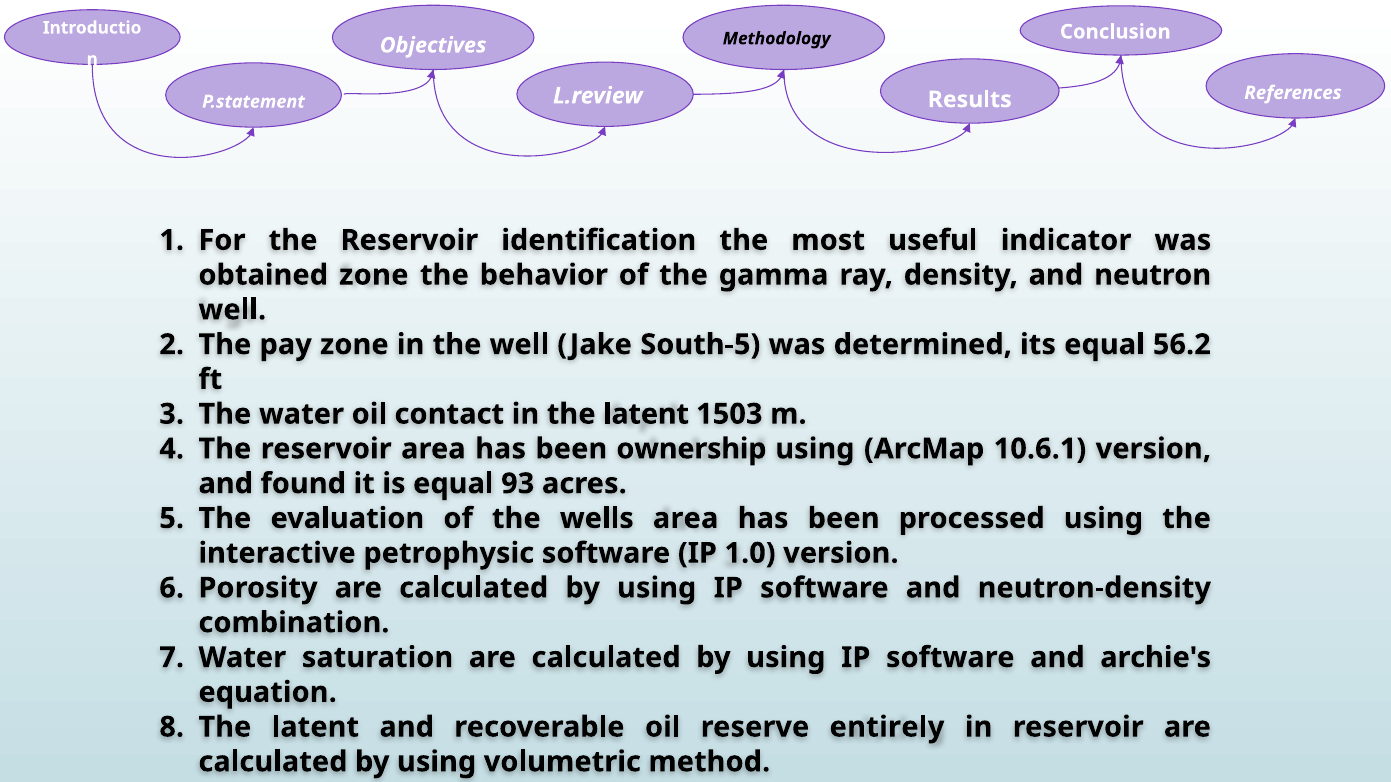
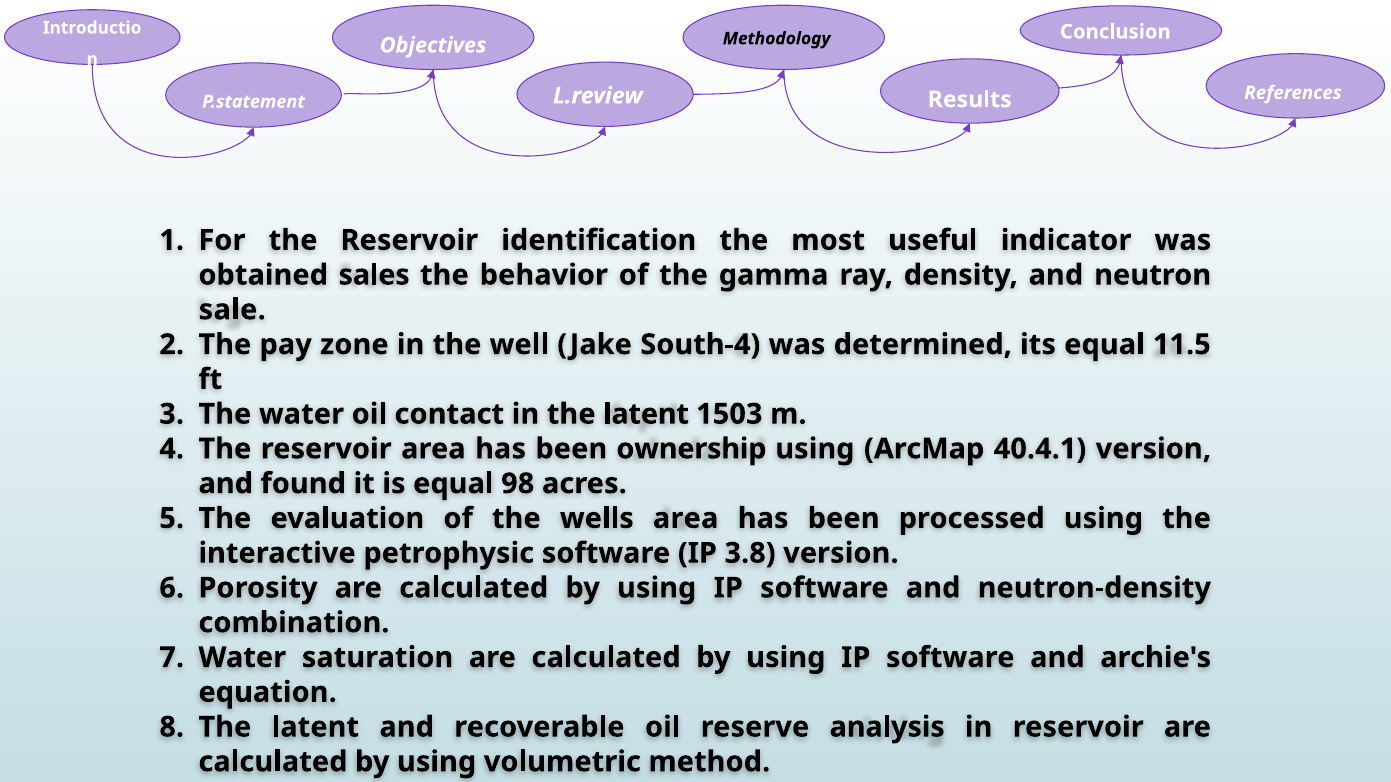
obtained zone: zone -> sales (374, 275)
well: well -> sale (232, 310)
South-5: South-5 -> South-4 (700, 345)
56.2: 56.2 -> 11.5 (1182, 345)
10.6.1: 10.6.1 -> 40.4.1 (1040, 449)
93: 93 -> 98 (518, 484)
1.0: 1.0 -> 3.8 (750, 553)
entirely: entirely -> analysis (887, 727)
